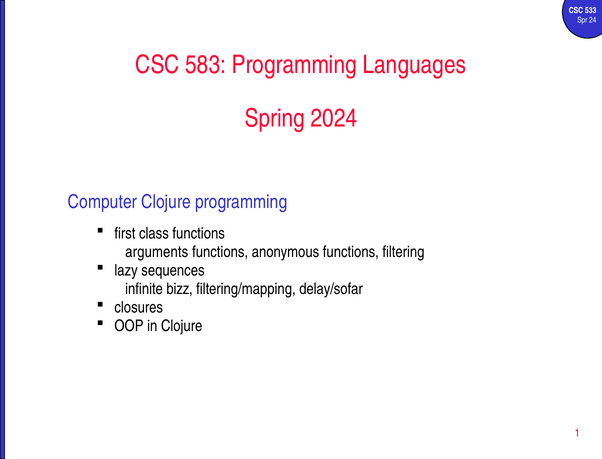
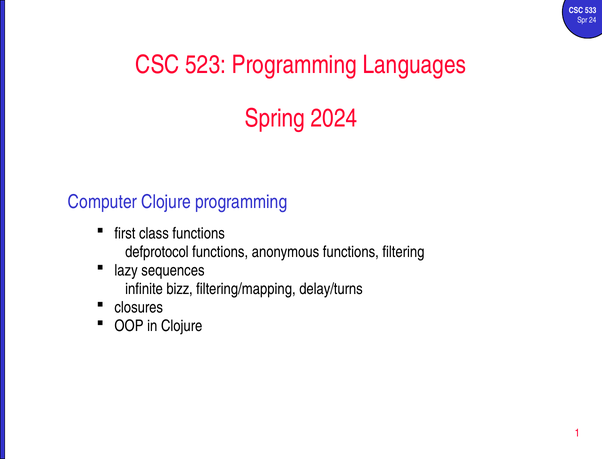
583: 583 -> 523 (206, 65)
arguments: arguments -> defprotocol (157, 252)
delay/sofar: delay/sofar -> delay/turns (331, 289)
